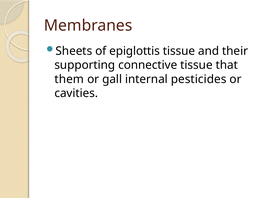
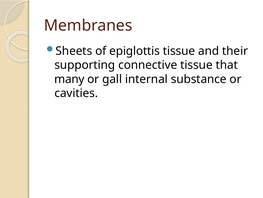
them: them -> many (69, 79)
pesticides: pesticides -> substance (199, 79)
